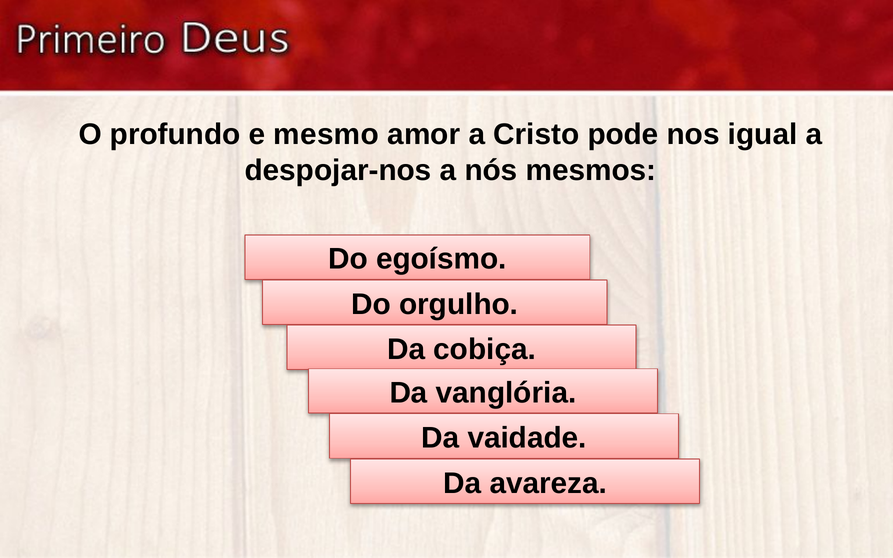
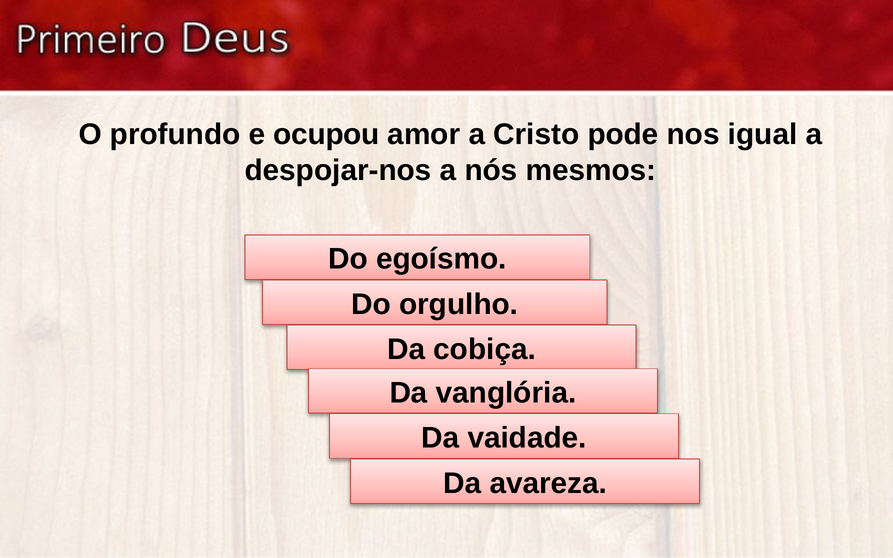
mesmo: mesmo -> ocupou (326, 135)
